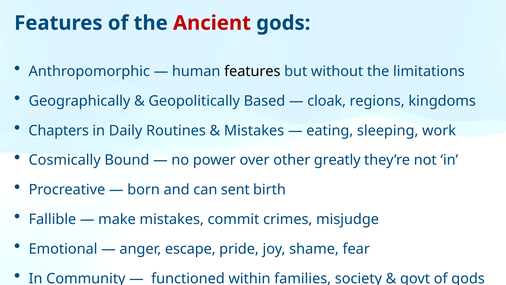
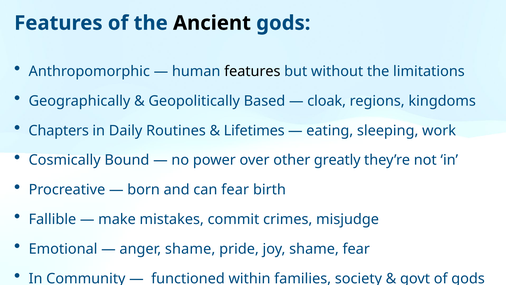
Ancient colour: red -> black (212, 23)
Mistakes: Mistakes -> Lifetimes (254, 130)
can sent: sent -> fear (235, 190)
anger escape: escape -> shame (190, 249)
